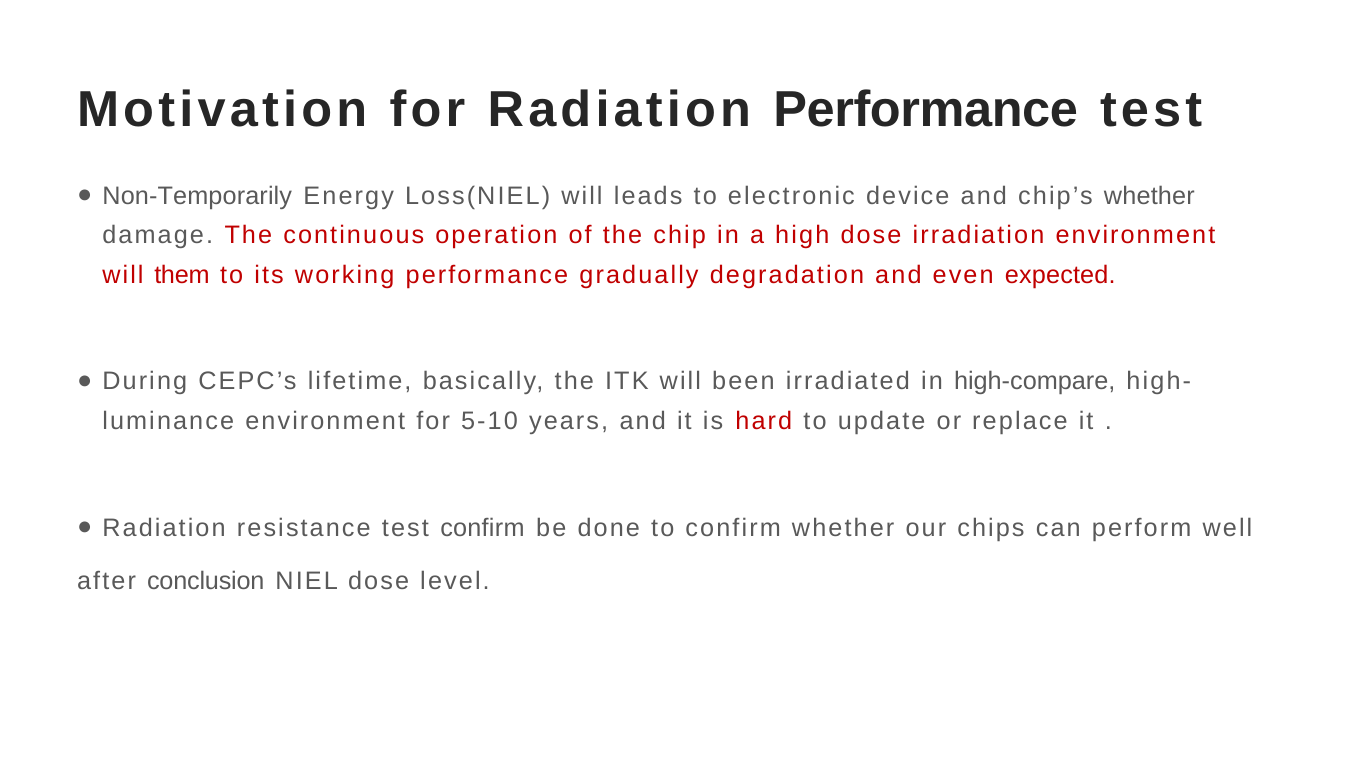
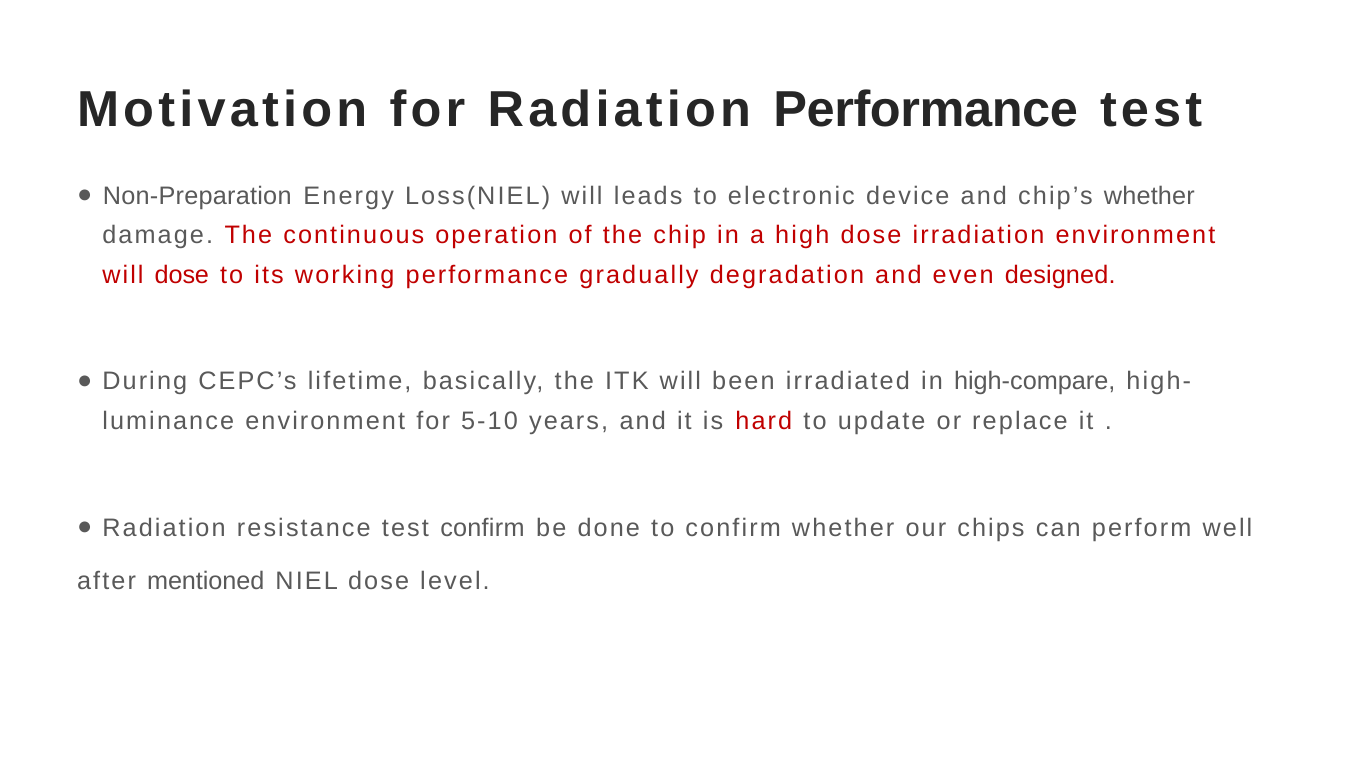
Non-Temporarily: Non-Temporarily -> Non-Preparation (197, 196)
will them: them -> dose (182, 275)
expected: expected -> designed (1060, 275)
conclusion: conclusion -> mentioned (206, 581)
